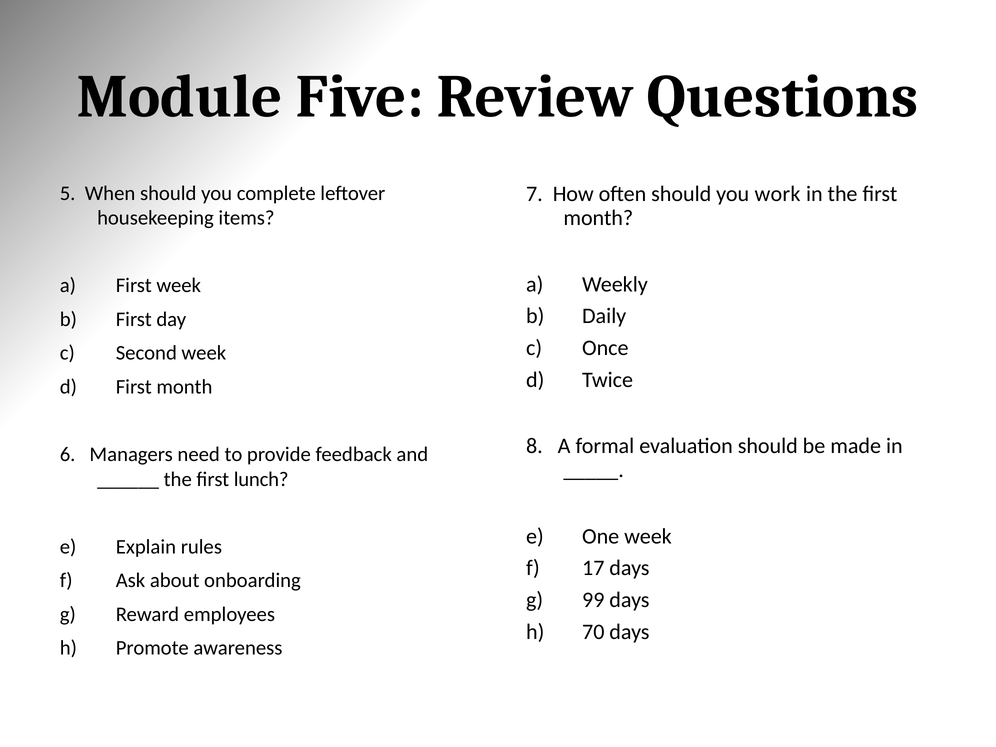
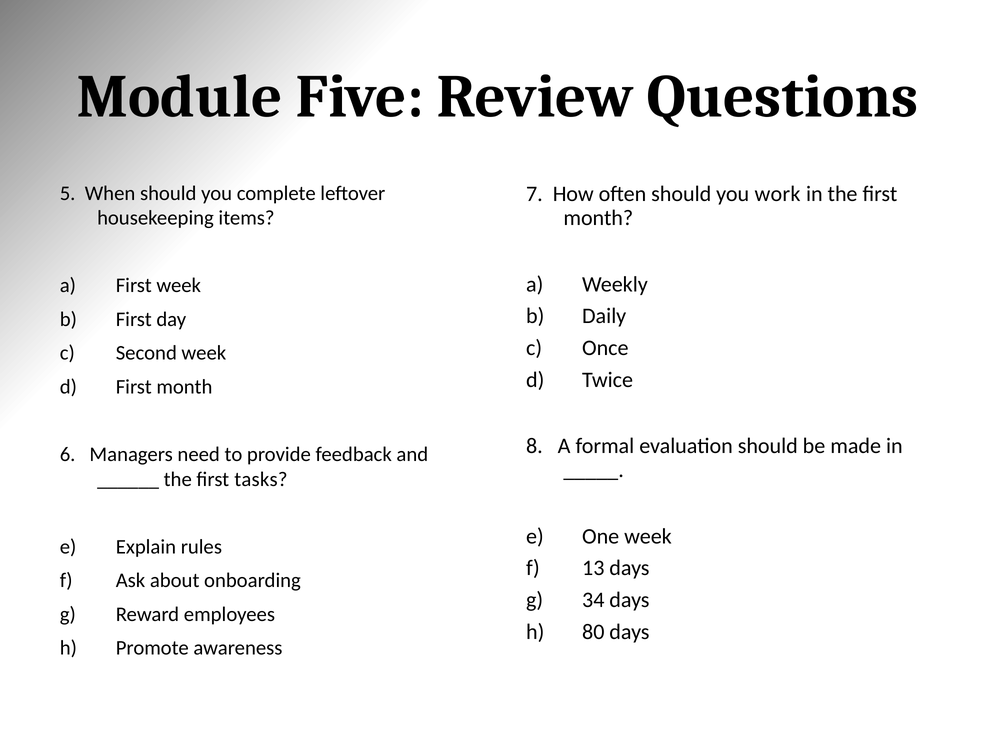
lunch: lunch -> tasks (261, 479)
17: 17 -> 13 (593, 568)
99: 99 -> 34 (593, 600)
70: 70 -> 80 (593, 632)
